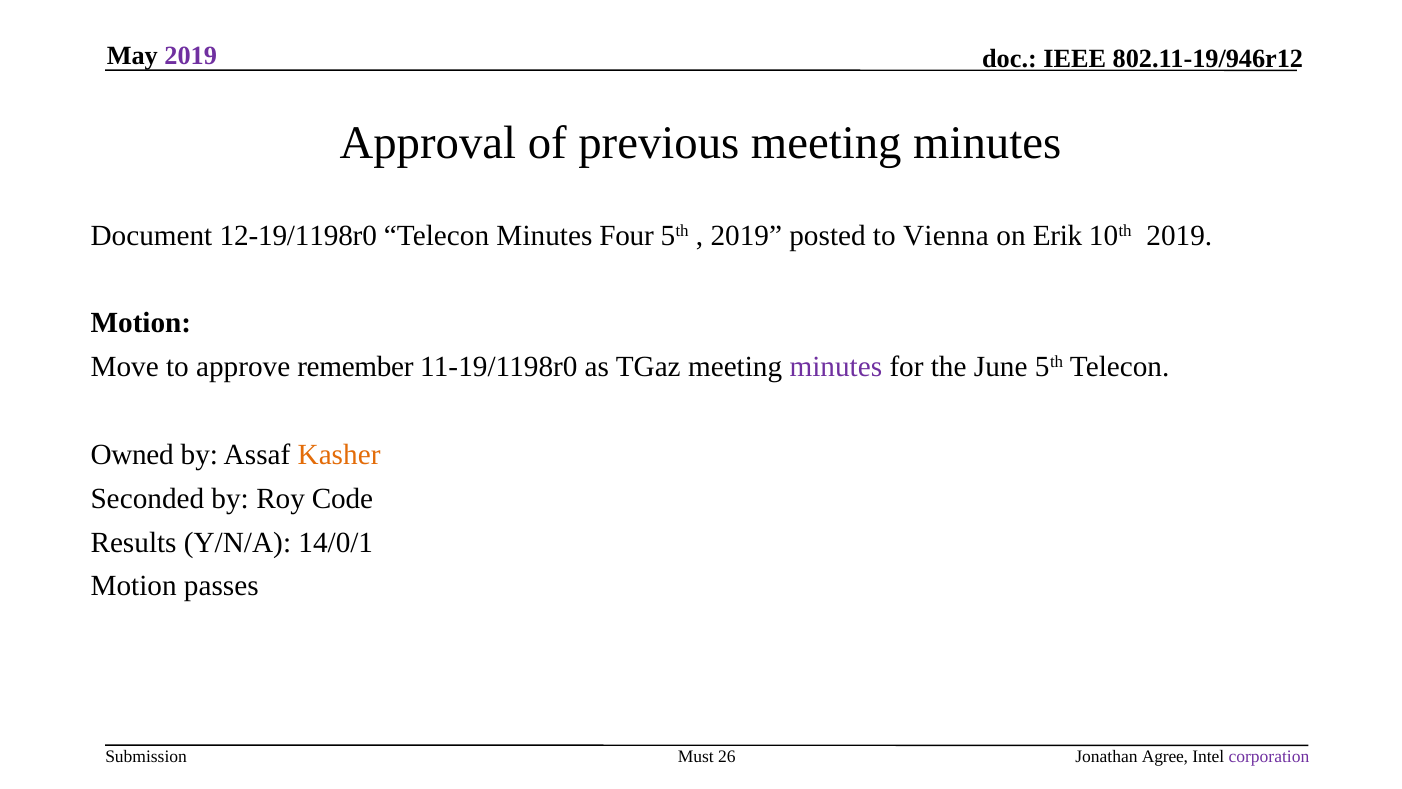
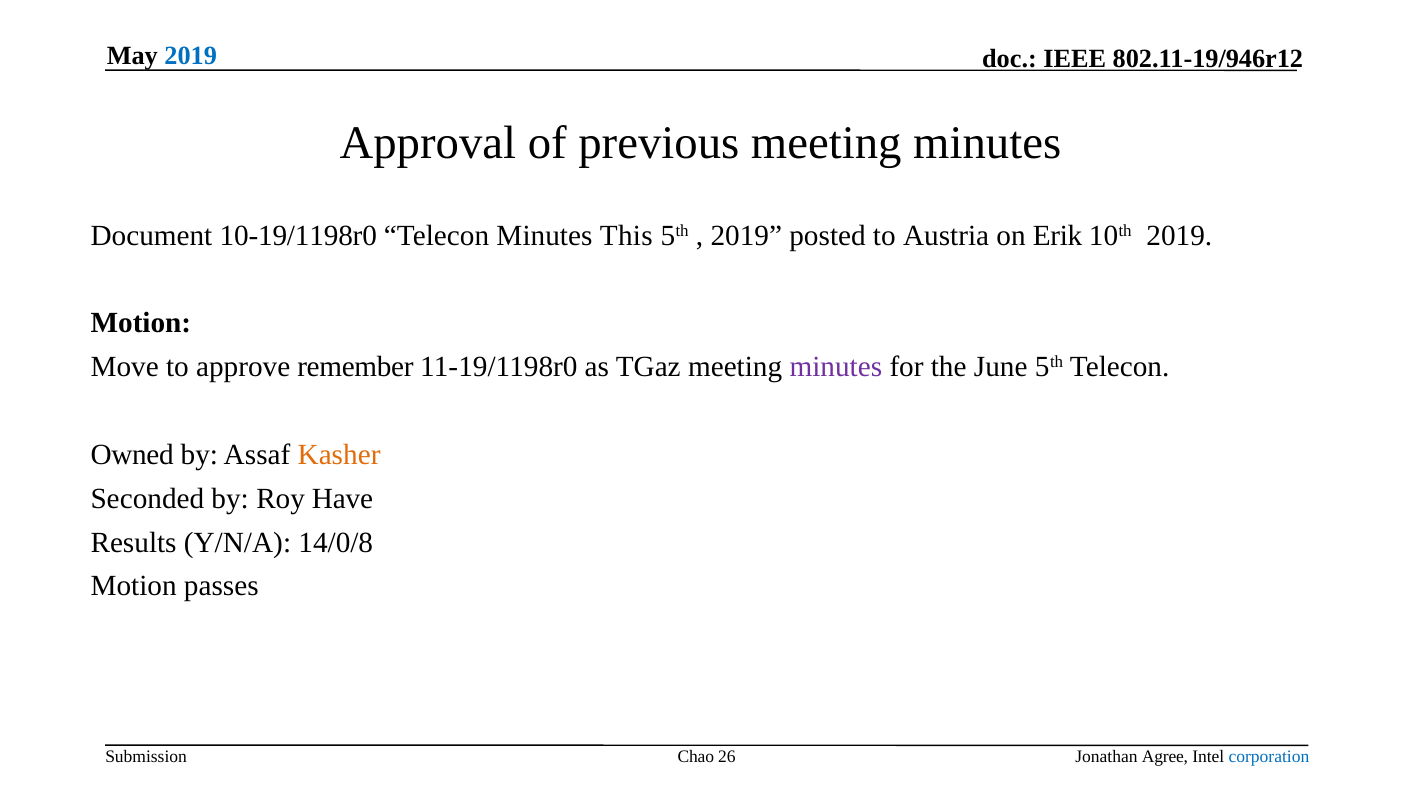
2019 colour: purple -> blue (191, 56)
12-19/1198r0: 12-19/1198r0 -> 10-19/1198r0 (298, 235)
Four: Four -> This (626, 235)
Vienna: Vienna -> Austria (946, 235)
Code: Code -> Have (342, 498)
14/0/1: 14/0/1 -> 14/0/8 (336, 542)
Must: Must -> Chao (696, 756)
corporation colour: purple -> blue (1269, 756)
